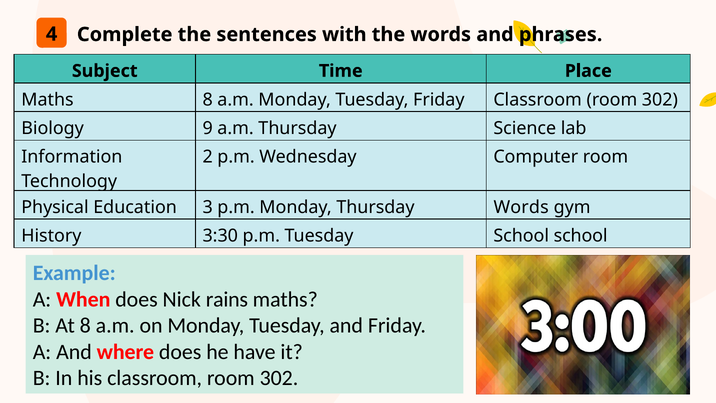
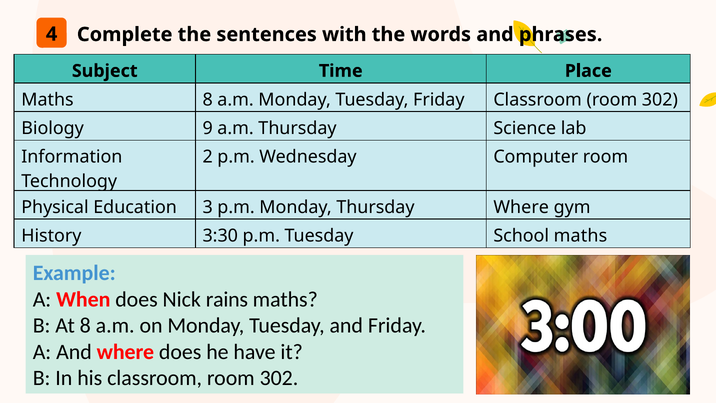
Thursday Words: Words -> Where (521, 207)
School school: school -> maths (580, 236)
